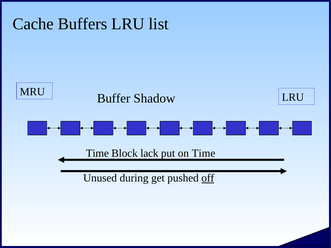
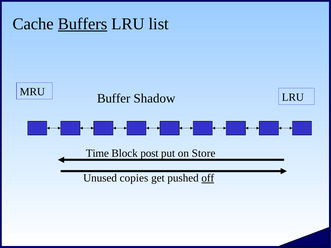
Buffers underline: none -> present (83, 24)
lack: lack -> post (149, 153)
on Time: Time -> Store (204, 153)
during: during -> copies (134, 178)
